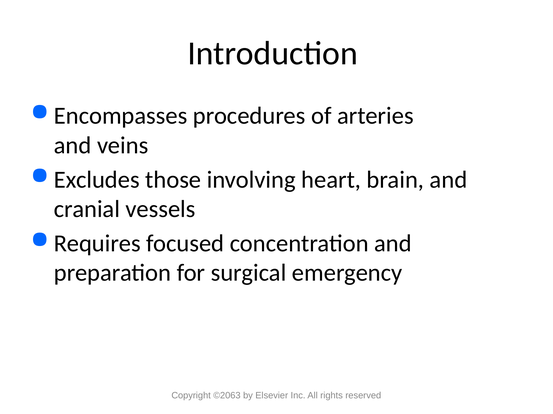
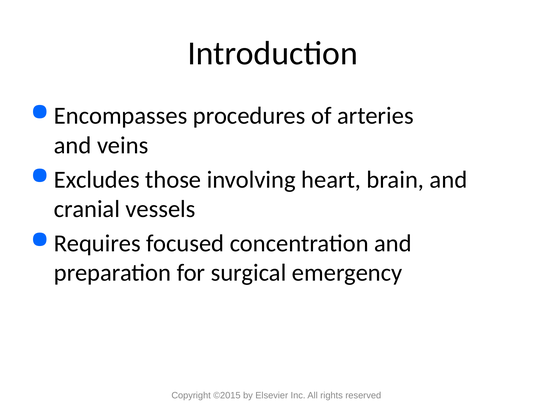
©2063: ©2063 -> ©2015 (227, 396)
